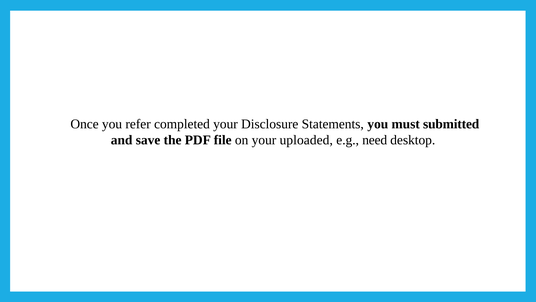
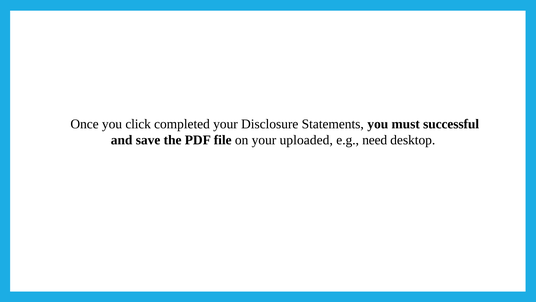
refer: refer -> click (138, 124)
submitted: submitted -> successful (451, 124)
